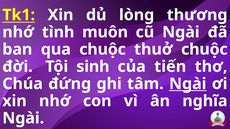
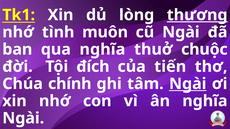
thương underline: none -> present (197, 15)
qua chuộc: chuộc -> nghĩa (102, 50)
sinh: sinh -> đích (93, 67)
đứng: đứng -> chính (70, 84)
